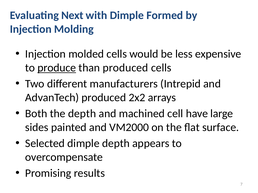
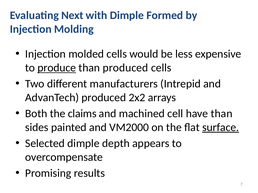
the depth: depth -> claims (82, 114)
have large: large -> than (222, 114)
surface underline: none -> present (221, 128)
